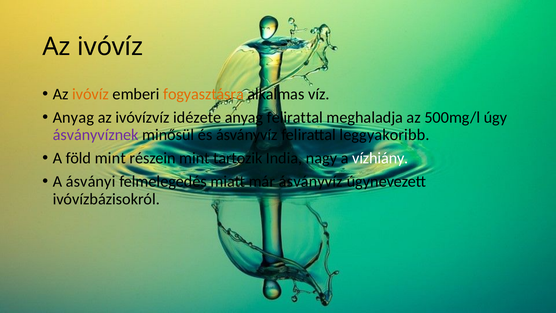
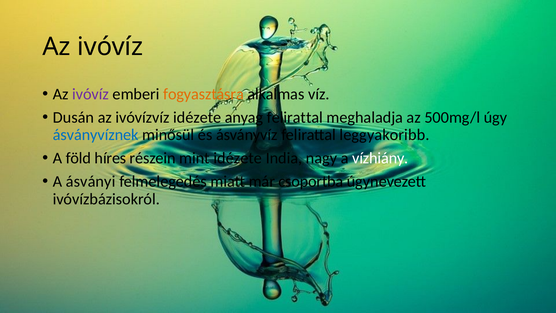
ivóvíz colour: orange -> purple (91, 94)
Anyag: Anyag -> Dusán (73, 117)
ásványvíznek colour: purple -> blue (96, 135)
föld mint: mint -> híres (110, 158)
mint tartozik: tartozik -> idézete (238, 158)
már ásványvíz: ásványvíz -> csoportba (311, 181)
